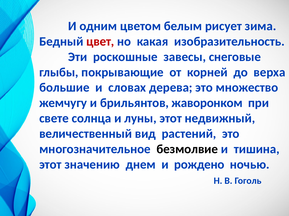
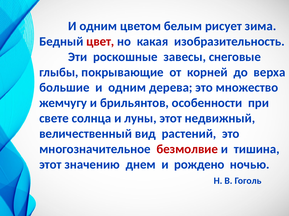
большие и словах: словах -> одним (127, 88)
жаворонком: жаворонком -> особенности (207, 103)
безмолвие colour: black -> red (187, 150)
